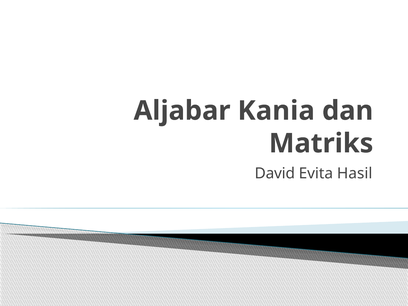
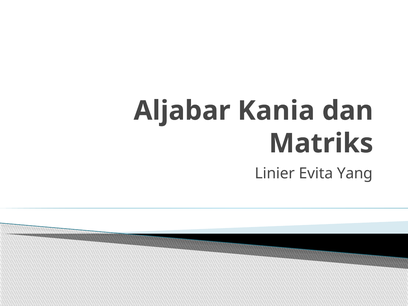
David: David -> Linier (275, 173)
Hasil: Hasil -> Yang (355, 173)
